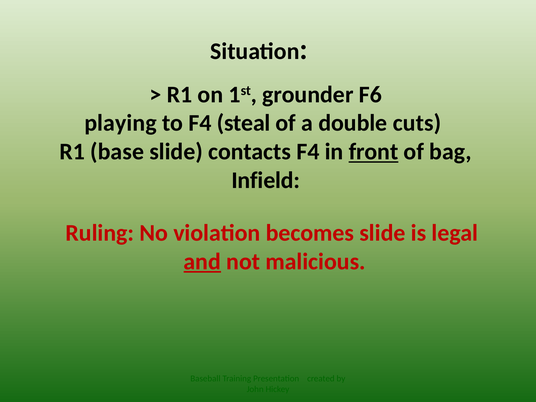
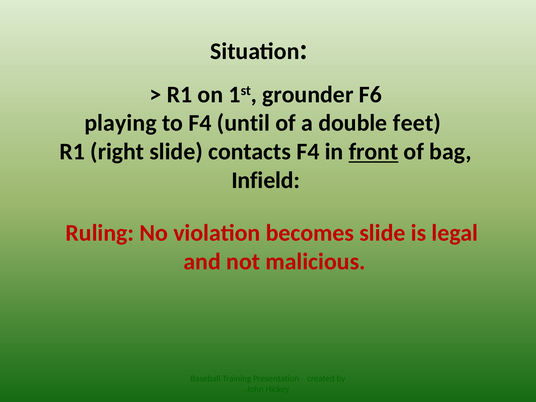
steal: steal -> until (243, 123)
cuts: cuts -> feet (417, 123)
base: base -> right (117, 152)
and underline: present -> none (202, 262)
